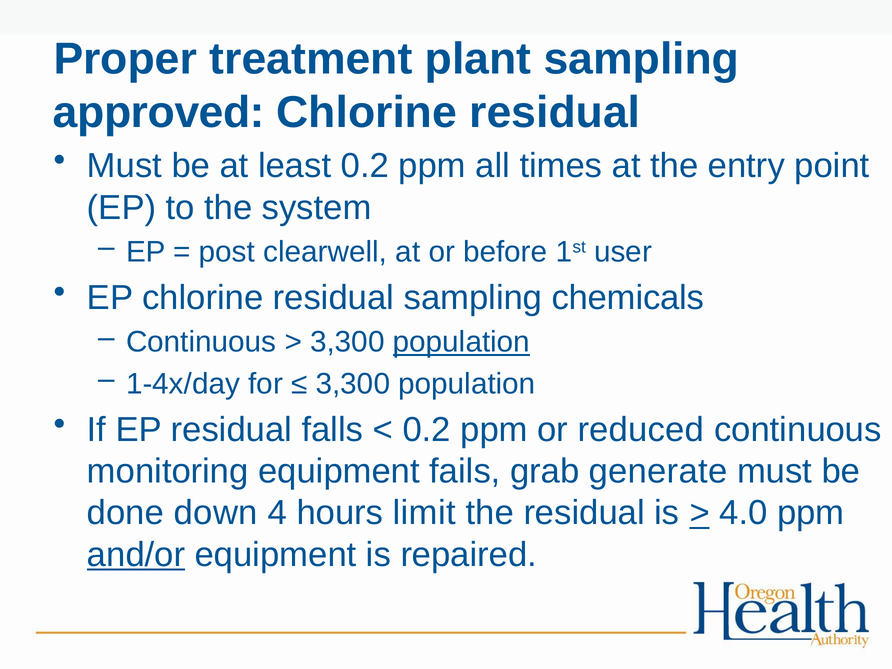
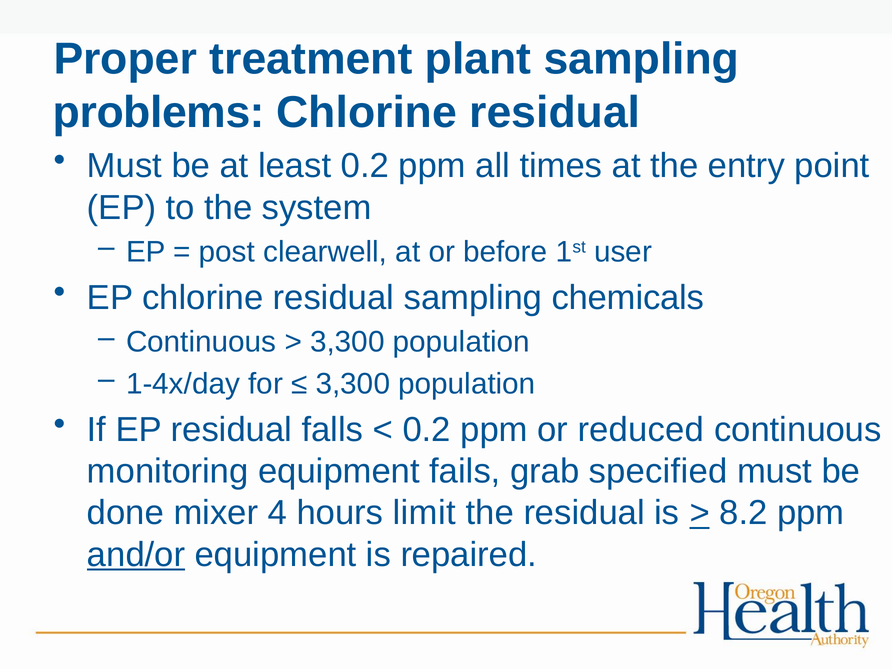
approved: approved -> problems (159, 112)
population underline: present -> none (461, 342)
generate: generate -> specified (658, 471)
down: down -> mixer (216, 513)
4.0: 4.0 -> 8.2 (743, 513)
